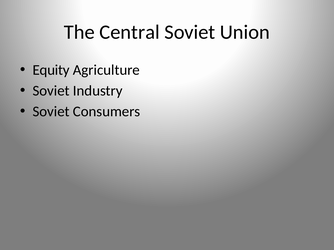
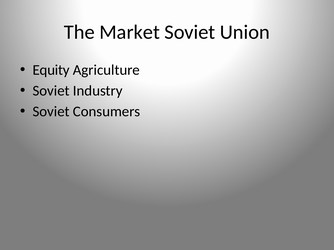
Central: Central -> Market (130, 32)
